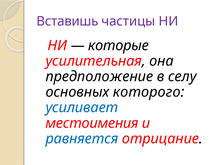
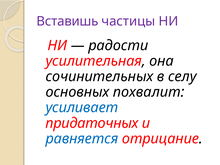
которые: которые -> радости (118, 46)
предположение: предположение -> сочинительных (99, 77)
которого: которого -> похвалит (149, 92)
местоимения: местоимения -> придаточных (92, 123)
